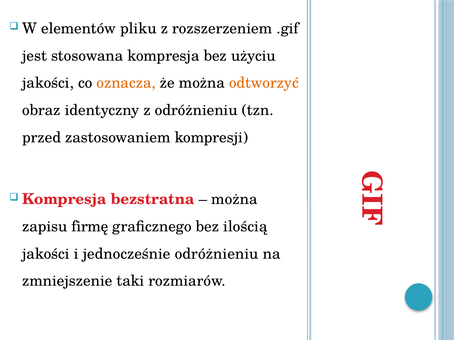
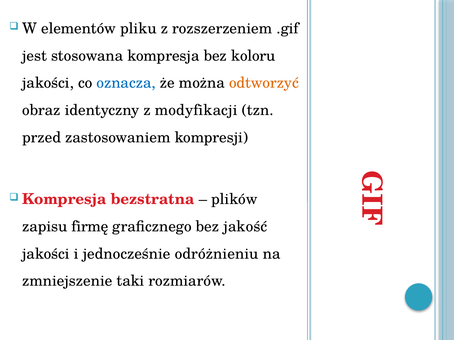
użyciu: użyciu -> koloru (253, 56)
oznacza colour: orange -> blue (126, 83)
z odróżnieniu: odróżnieniu -> modyfikacji (196, 110)
można: można -> plików (234, 200)
ilością: ilością -> jakość (245, 227)
